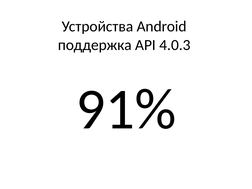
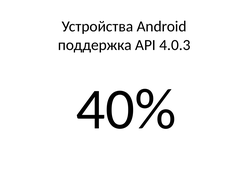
91%: 91% -> 40% (126, 109)
